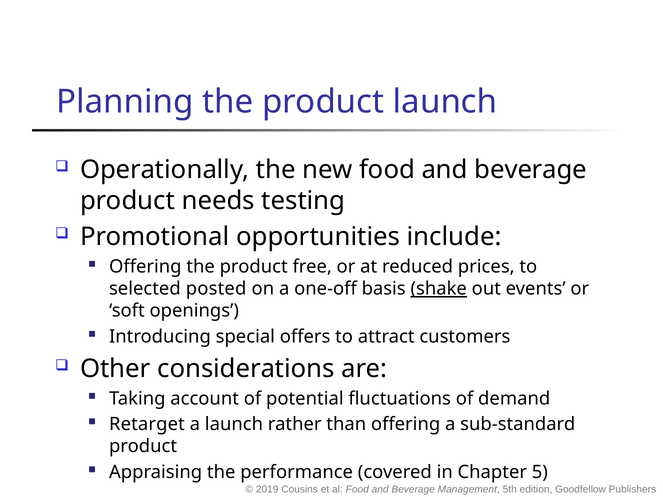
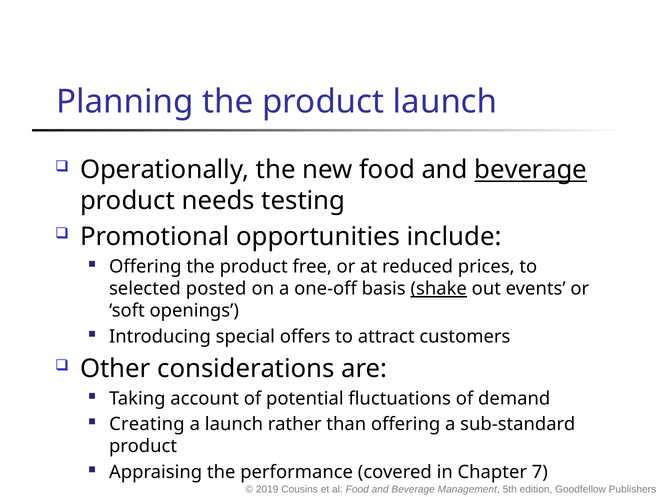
beverage underline: none -> present (531, 170)
Retarget: Retarget -> Creating (147, 425)
5: 5 -> 7 (540, 472)
